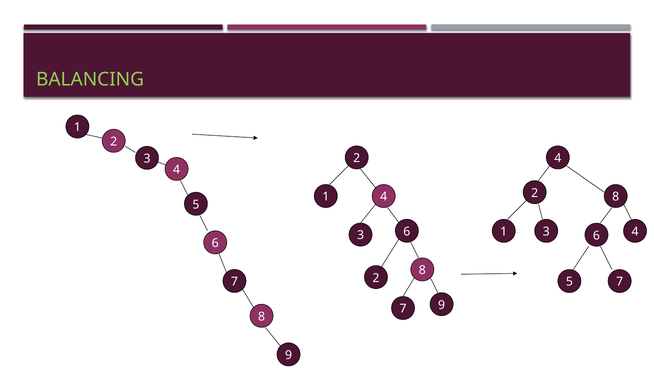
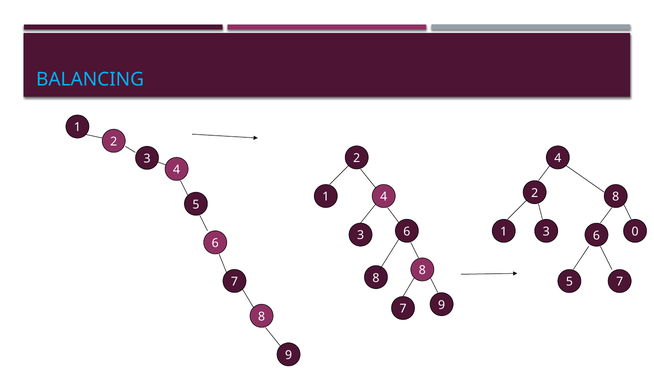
BALANCING colour: light green -> light blue (90, 79)
6 4: 4 -> 0 (635, 232)
7 2: 2 -> 8 (376, 278)
